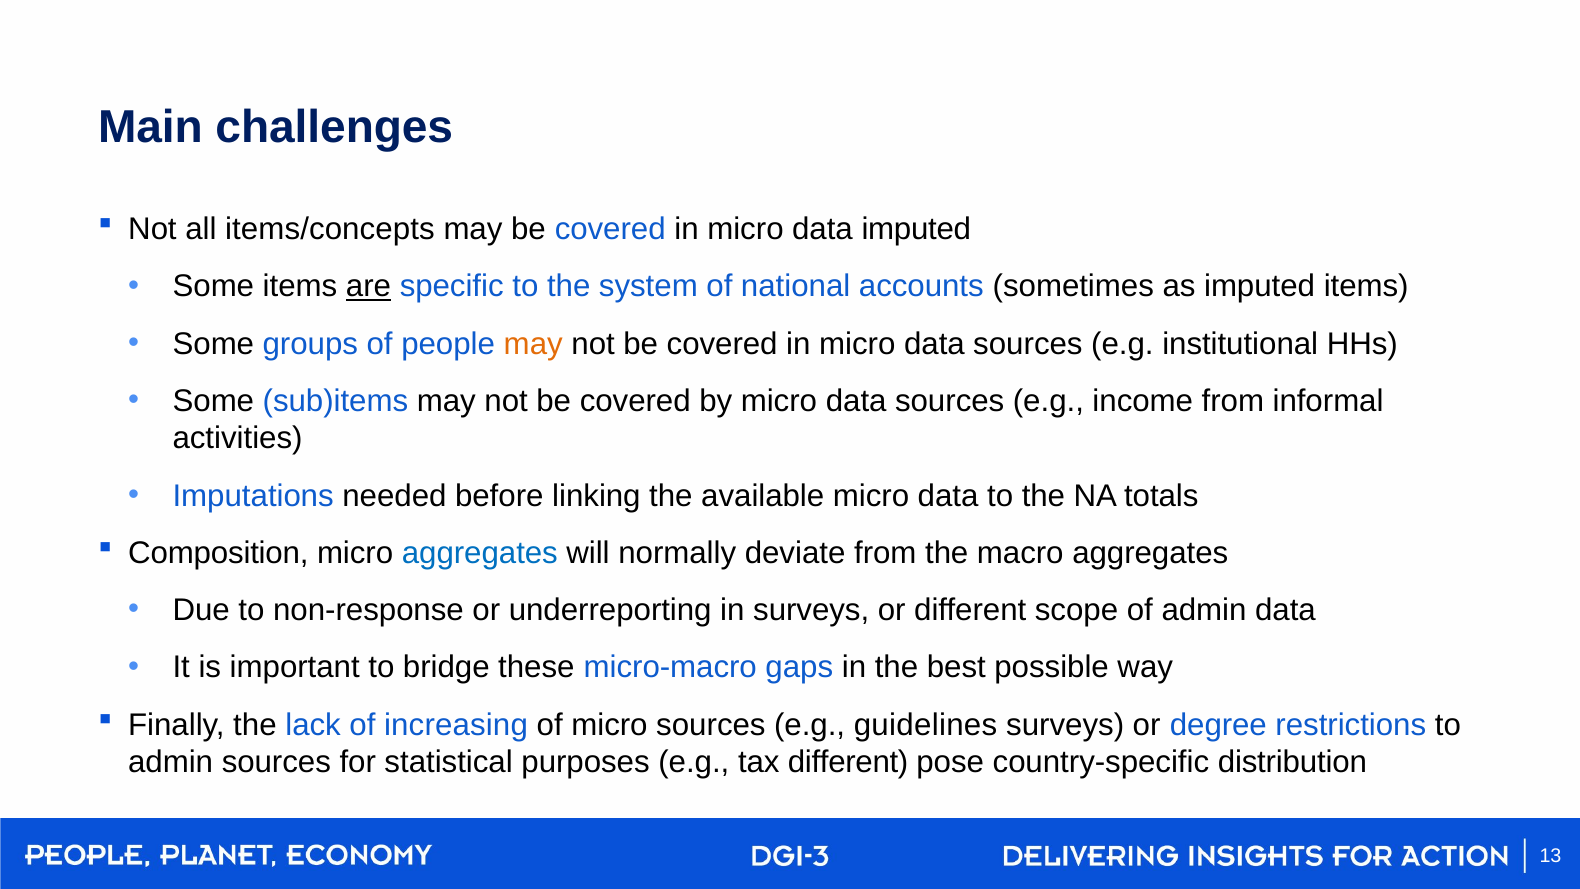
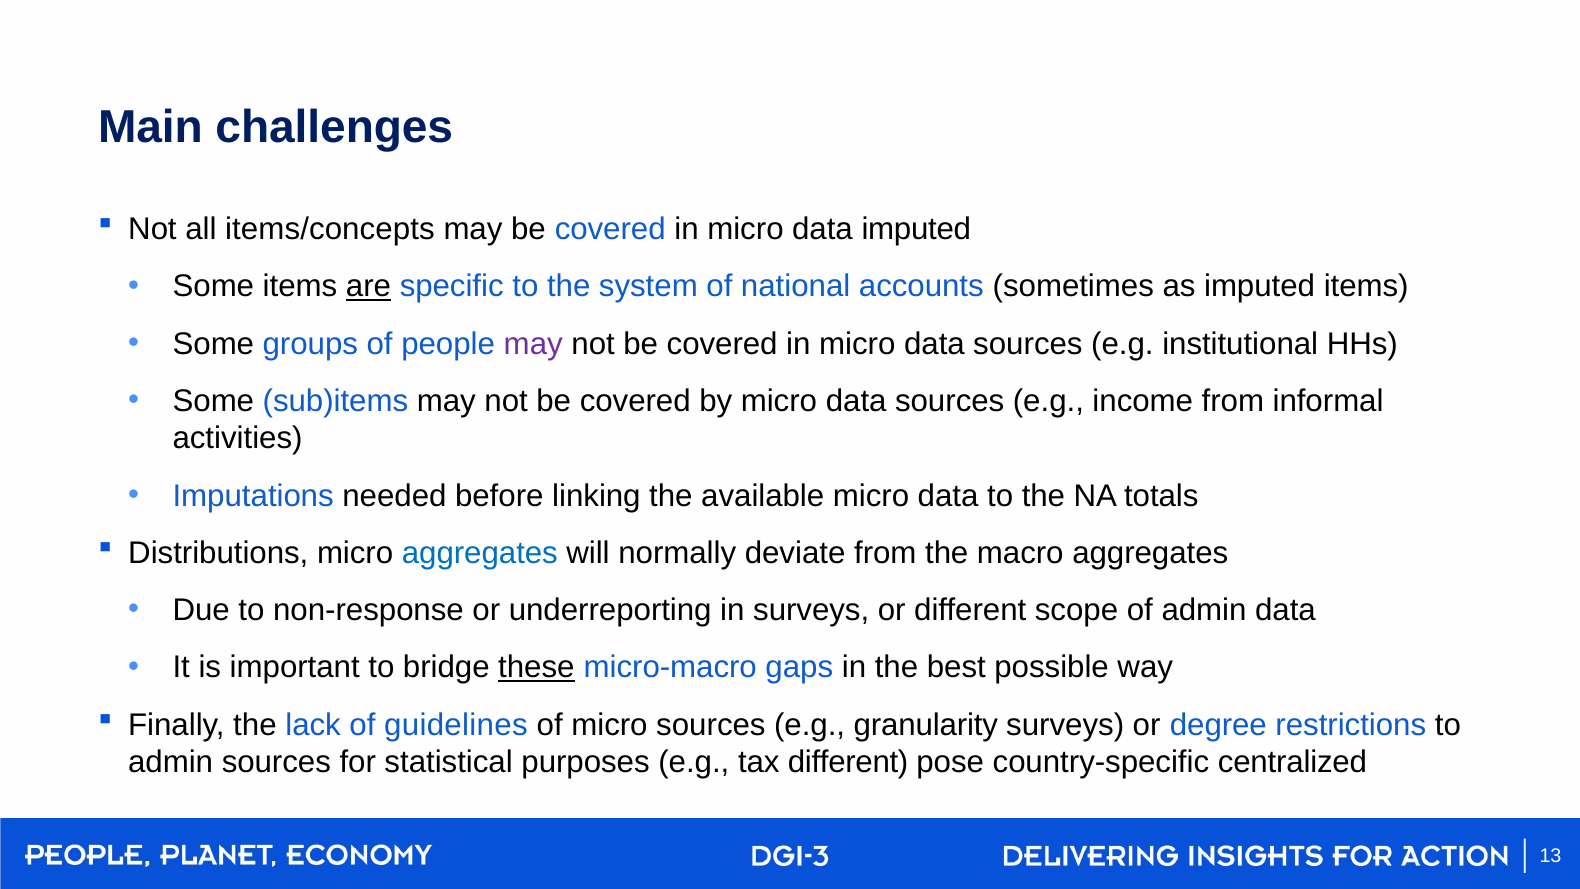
may colour: orange -> purple (533, 344)
Composition: Composition -> Distributions (218, 553)
these underline: none -> present (536, 667)
increasing: increasing -> guidelines (456, 725)
guidelines: guidelines -> granularity (926, 725)
distribution: distribution -> centralized (1292, 762)
